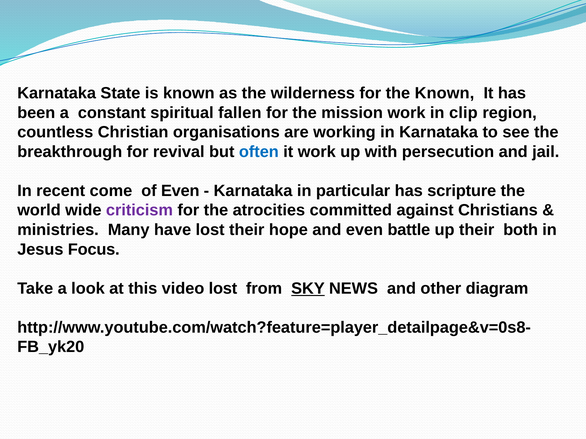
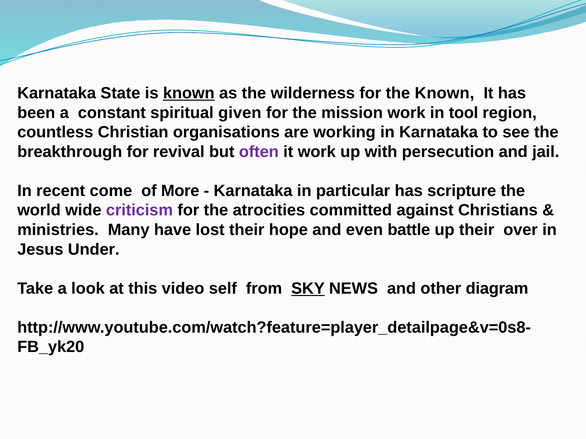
known underline: none -> present (189, 93)
fallen: fallen -> given (240, 113)
clip: clip -> tool (464, 113)
often colour: blue -> purple (259, 152)
of Even: Even -> More (180, 191)
both: both -> over (521, 230)
Focus: Focus -> Under (94, 250)
video lost: lost -> self (223, 289)
